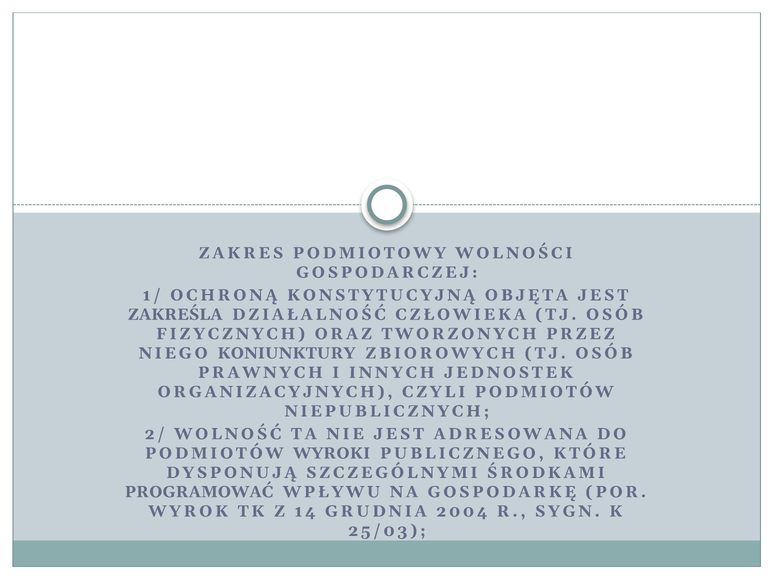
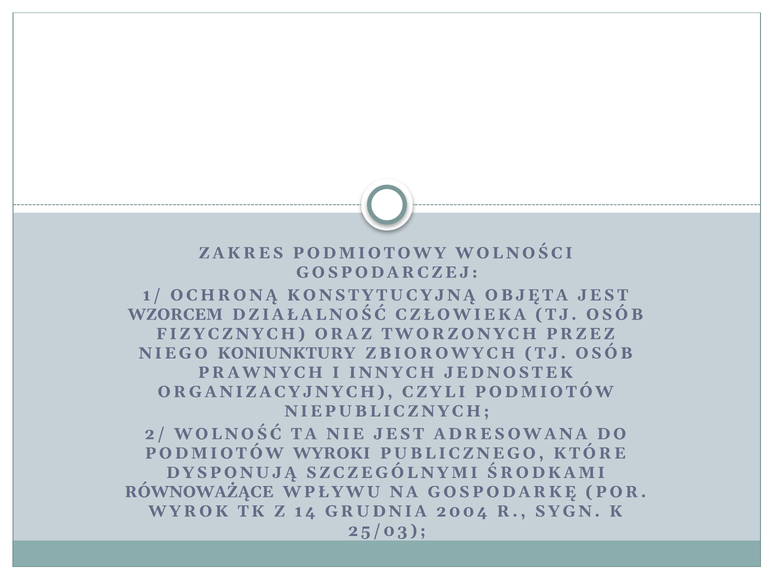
ZAKREŚLA: ZAKREŚLA -> WZORCEM (175, 315)
PROGRAMOWAĆ: PROGRAMOWAĆ -> RÓWNOWAŻĄCE (199, 492)
